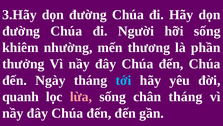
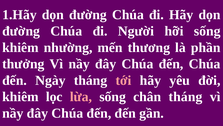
3.Hãy: 3.Hãy -> 1.Hãy (19, 15)
tới colour: light blue -> pink (124, 80)
quanh: quanh -> khiêm (20, 96)
